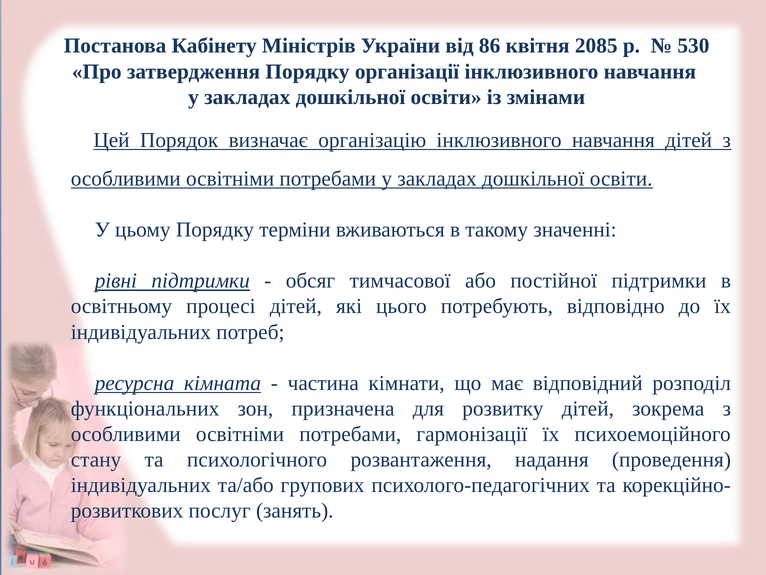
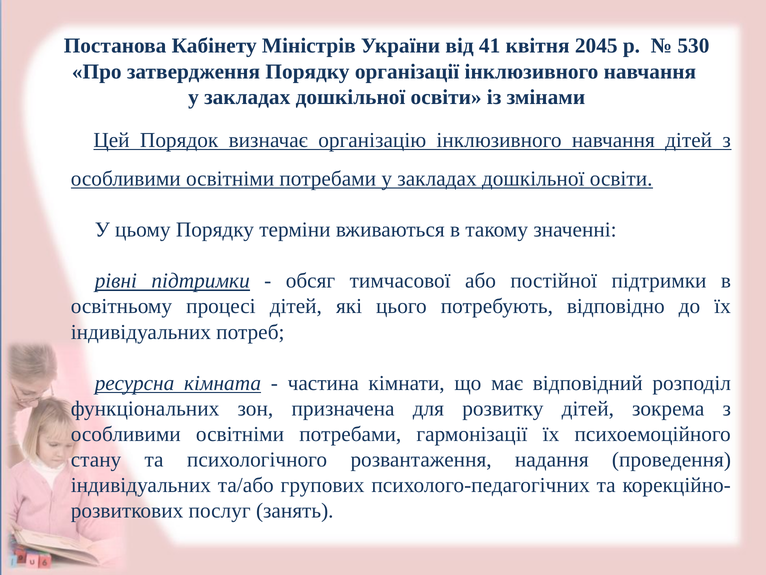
86: 86 -> 41 (490, 46)
2085: 2085 -> 2045 (596, 46)
